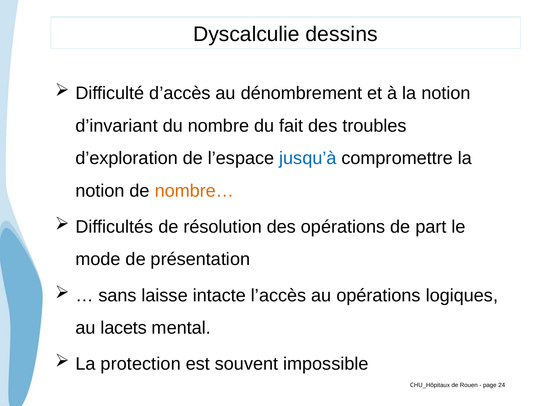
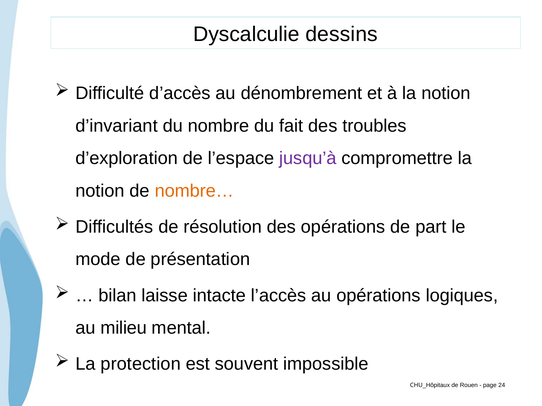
jusqu’à colour: blue -> purple (308, 158)
sans: sans -> bilan (118, 296)
lacets: lacets -> milieu (124, 328)
